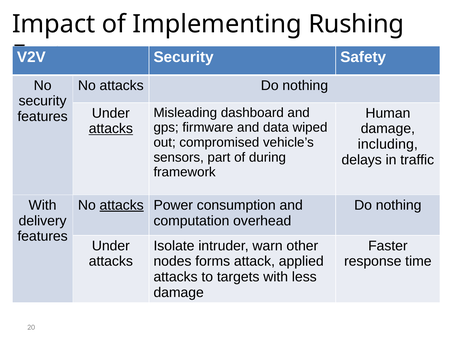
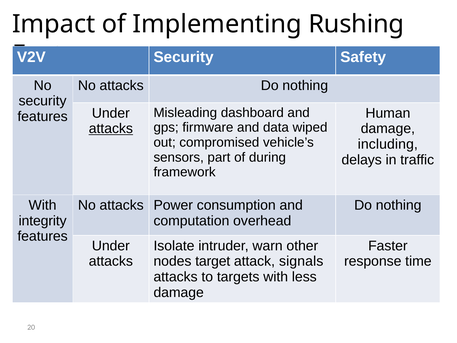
attacks underline: present -> none (122, 205)
delivery: delivery -> integrity (43, 221)
forms: forms -> target (213, 261)
applied: applied -> signals (301, 261)
